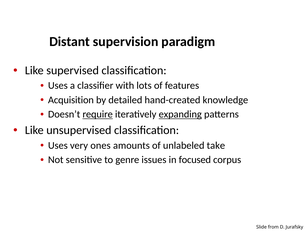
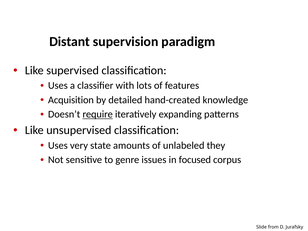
expanding underline: present -> none (180, 114)
ones: ones -> state (101, 145)
take: take -> they (216, 145)
